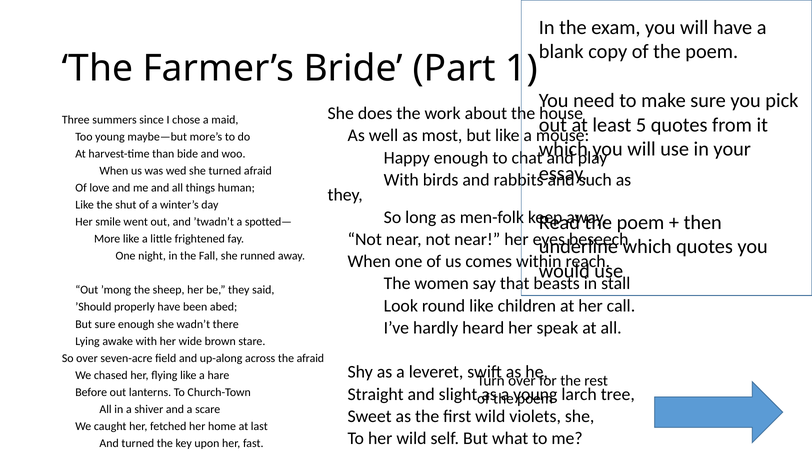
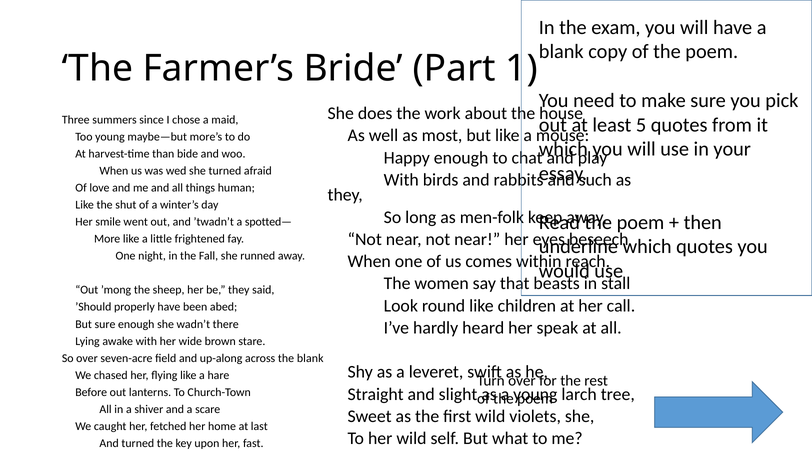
the afraid: afraid -> blank (310, 358)
